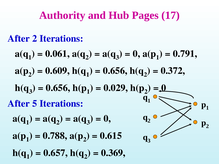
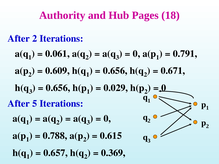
17: 17 -> 18 (171, 15)
0.372: 0.372 -> 0.671 (173, 71)
